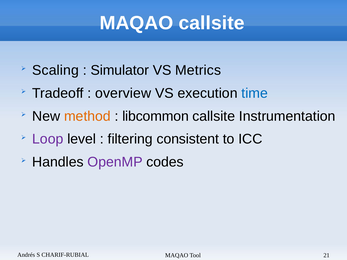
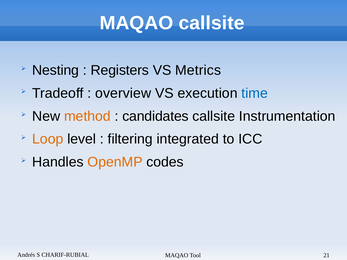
Scaling: Scaling -> Nesting (56, 70)
Simulator: Simulator -> Registers (120, 70)
libcommon: libcommon -> candidates (156, 116)
Loop colour: purple -> orange (48, 139)
consistent: consistent -> integrated (188, 139)
OpenMP colour: purple -> orange (115, 162)
